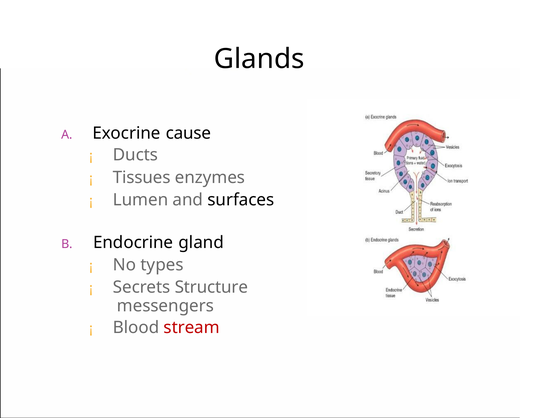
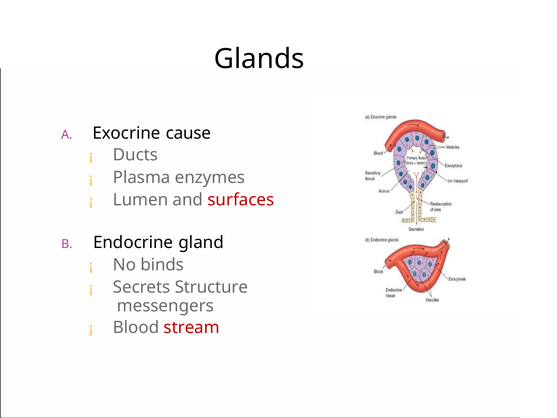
Tissues: Tissues -> Plasma (142, 177)
surfaces colour: black -> red (241, 200)
types: types -> binds (162, 265)
